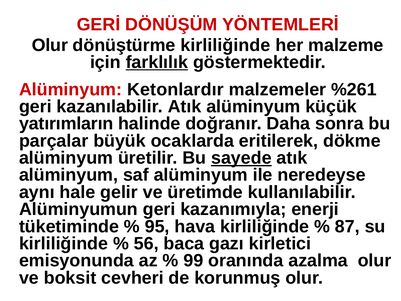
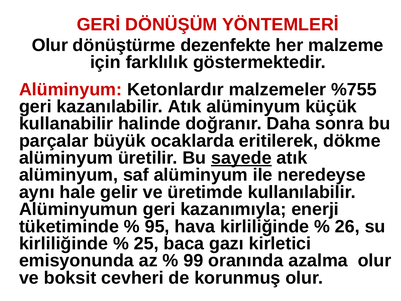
dönüştürme kirliliğinde: kirliliğinde -> dezenfekte (226, 45)
farklılık underline: present -> none (157, 62)
%261: %261 -> %755 (354, 89)
yatırımların: yatırımların -> kullanabilir (66, 124)
87: 87 -> 26 (347, 226)
56: 56 -> 25 (146, 243)
